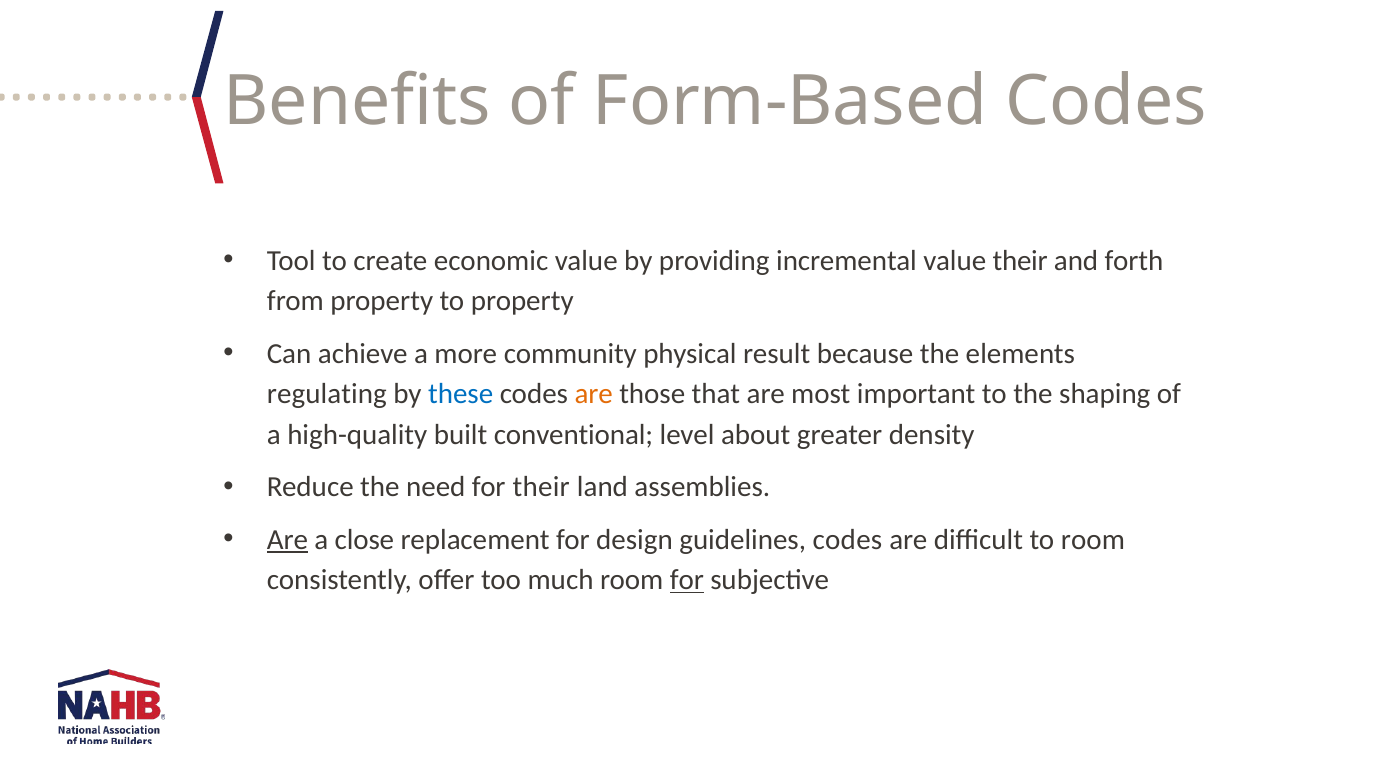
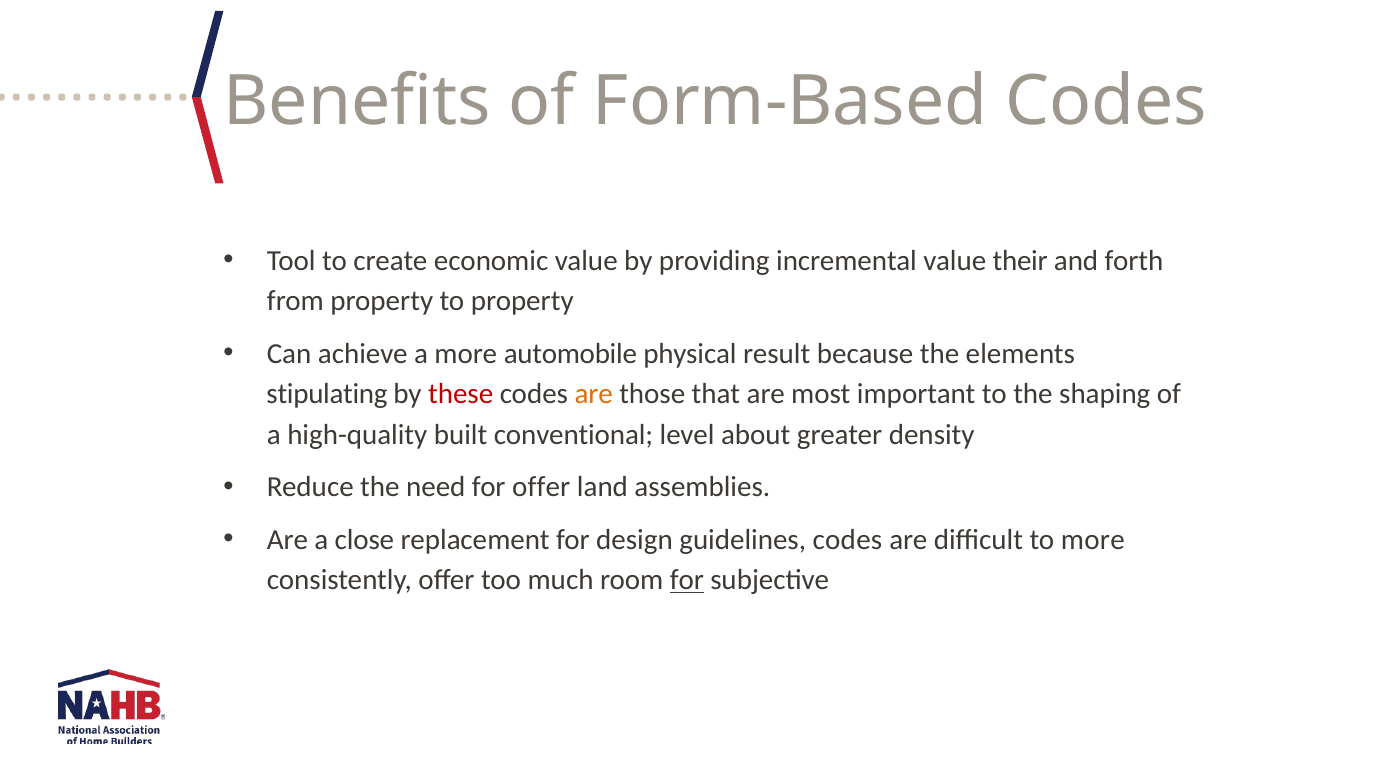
community: community -> automobile (570, 354)
regulating: regulating -> stipulating (327, 394)
these colour: blue -> red (461, 394)
for their: their -> offer (541, 487)
Are underline: present -> none (287, 540)
to room: room -> more (1093, 540)
